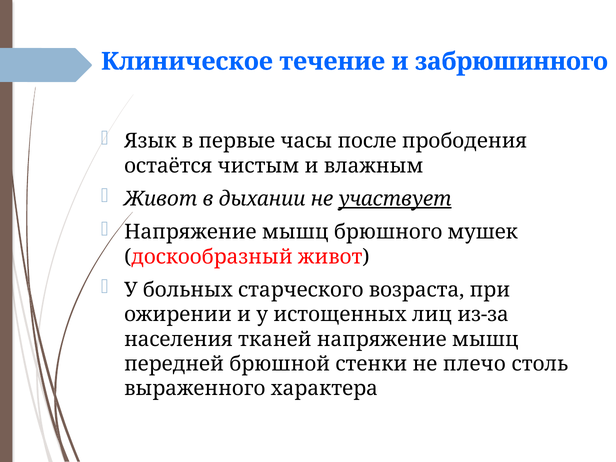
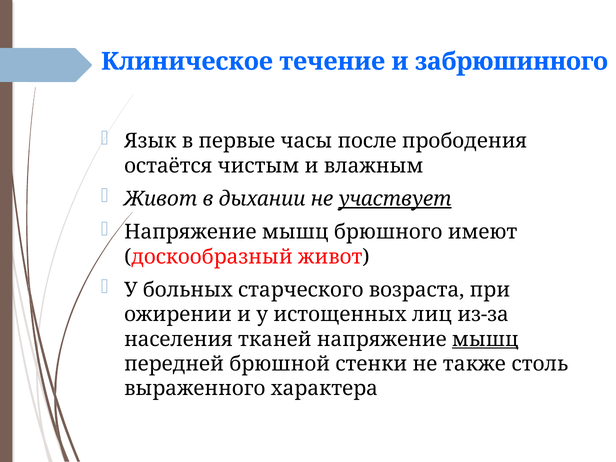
мушек: мушек -> имеют (483, 232)
мышц underline: none -> present (485, 339)
плечо: плечо -> также (474, 364)
